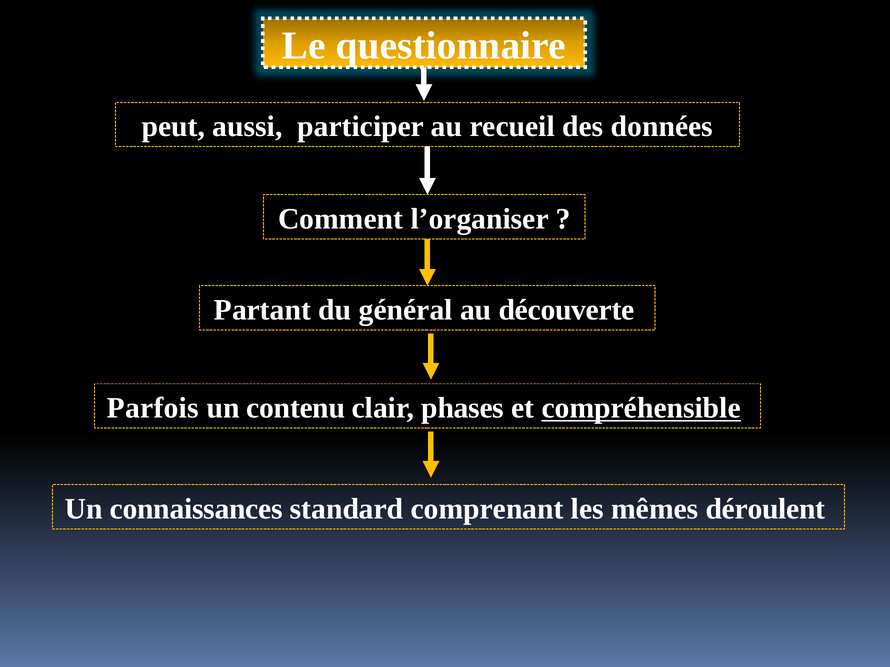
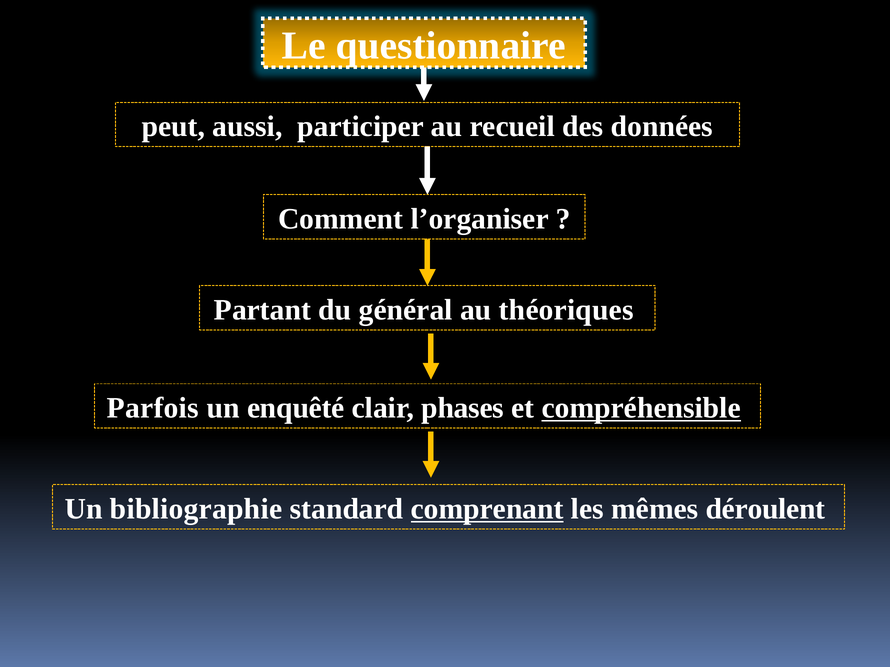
découverte: découverte -> théoriques (566, 310)
contenu: contenu -> enquêté (296, 408)
connaissances: connaissances -> bibliographie (196, 509)
comprenant underline: none -> present (487, 509)
